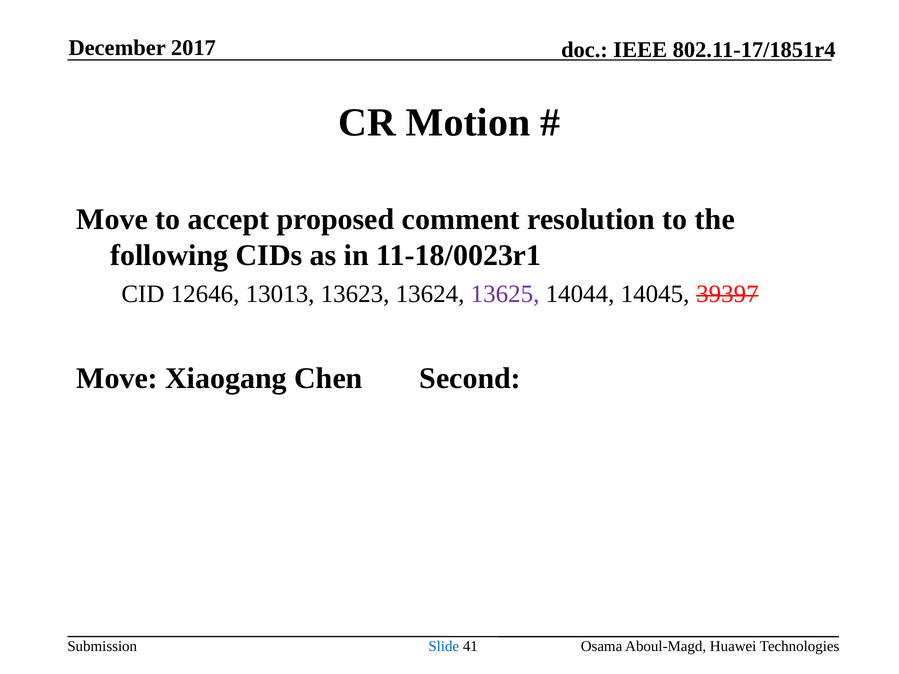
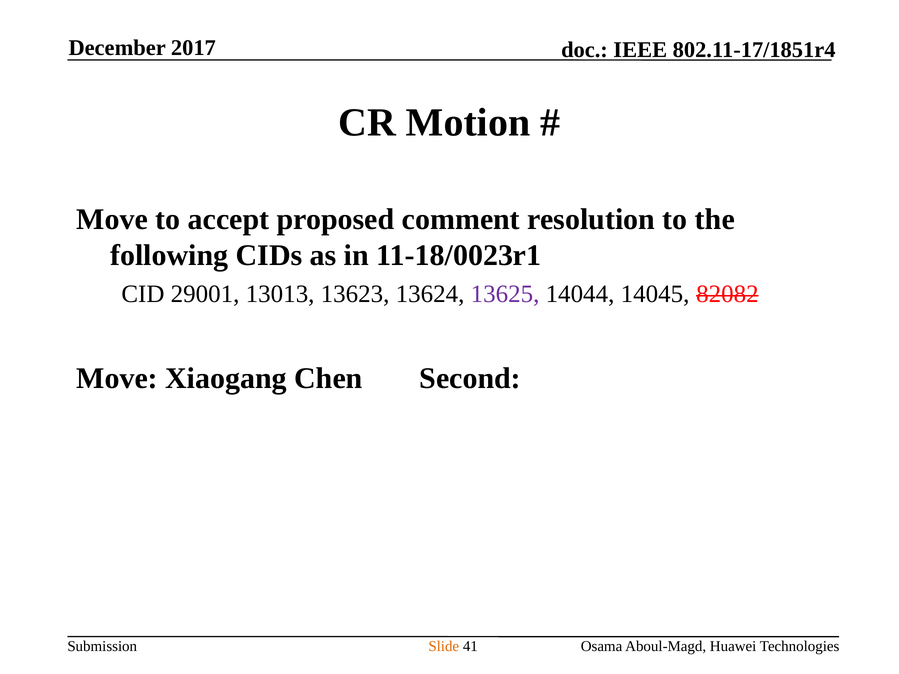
12646: 12646 -> 29001 (205, 294)
39397: 39397 -> 82082 (727, 294)
Slide colour: blue -> orange (444, 647)
